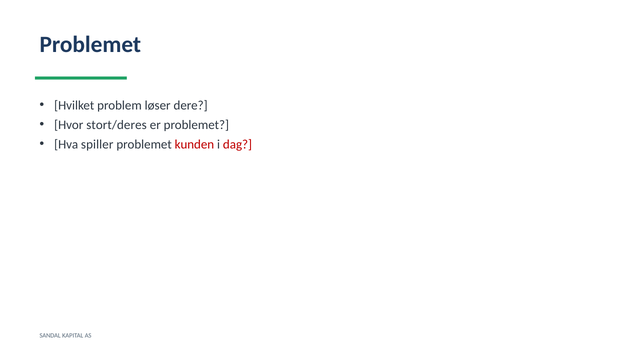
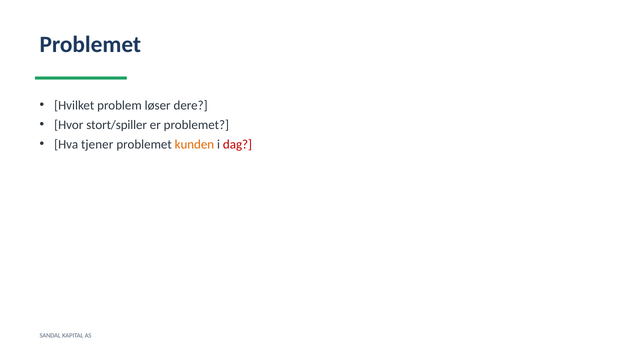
stort/deres: stort/deres -> stort/spiller (117, 125)
spiller: spiller -> tjener (97, 144)
kunden colour: red -> orange (194, 144)
